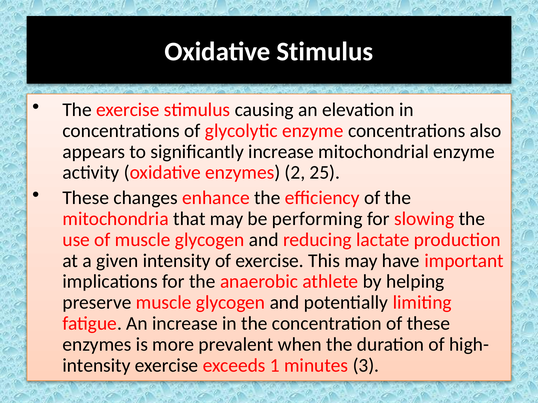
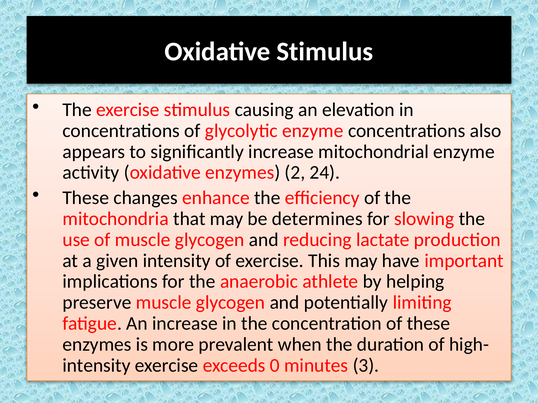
25: 25 -> 24 (325, 173)
performing: performing -> determines (317, 219)
1: 1 -> 0 (275, 366)
